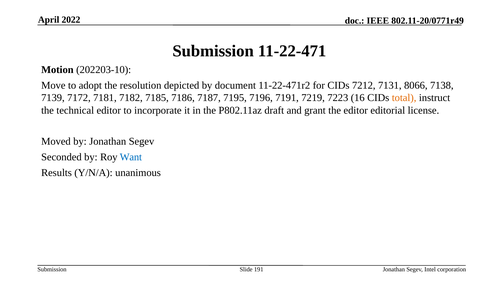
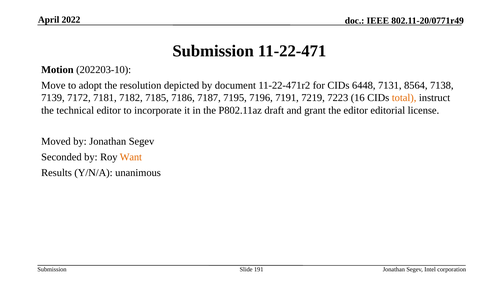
7212: 7212 -> 6448 (364, 85)
8066: 8066 -> 8564 (416, 85)
Want colour: blue -> orange (131, 157)
